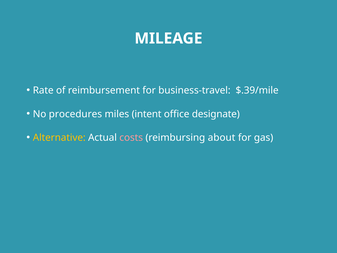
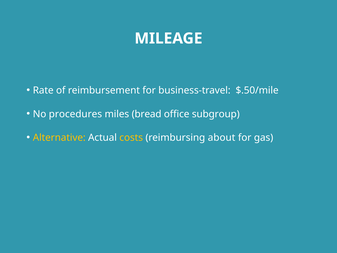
$.39/mile: $.39/mile -> $.50/mile (257, 90)
intent: intent -> bread (147, 114)
designate: designate -> subgroup (216, 114)
costs colour: pink -> yellow (131, 138)
